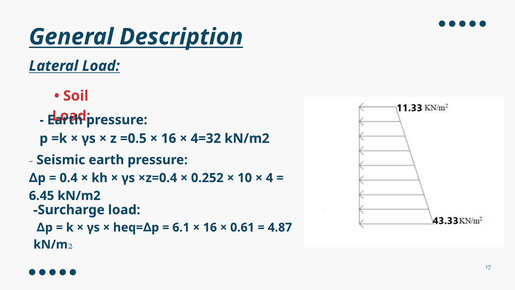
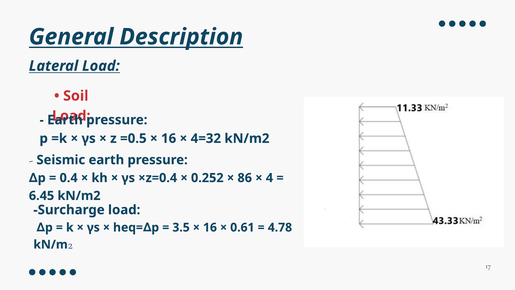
10: 10 -> 86 (245, 178)
6.1: 6.1 -> 3.5 (181, 227)
4.87: 4.87 -> 4.78 (280, 227)
